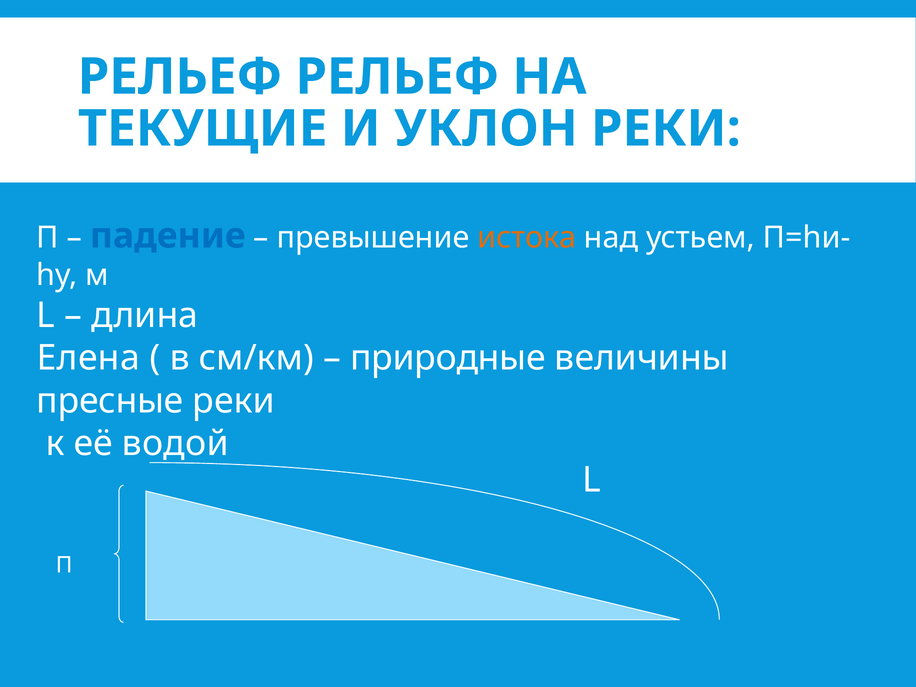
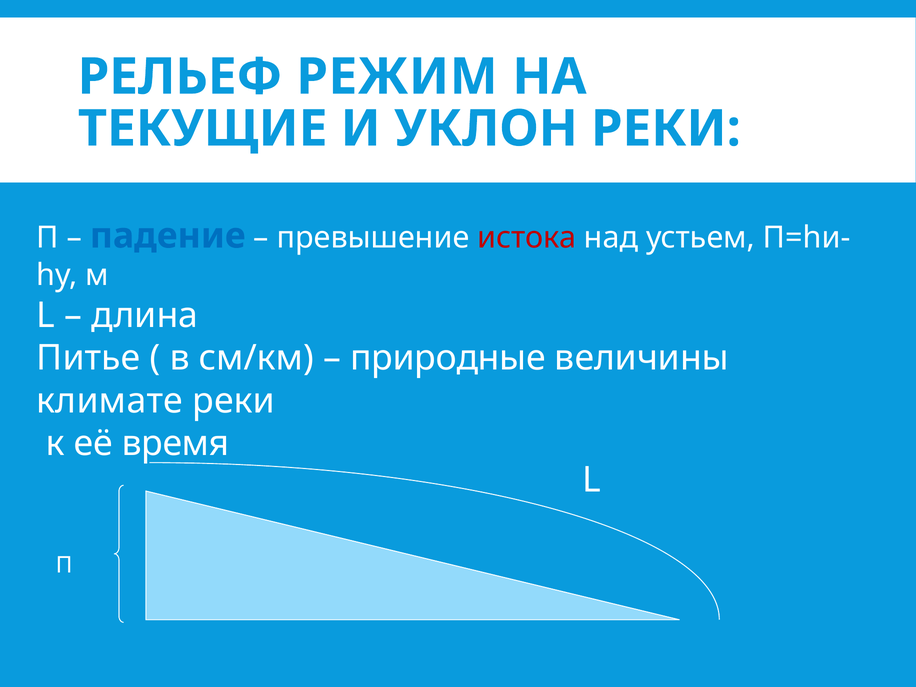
РЕЛЬЕФ РЕЛЬЕФ: РЕЛЬЕФ -> РЕЖИМ (397, 77)
истока colour: orange -> red (527, 238)
Елена: Елена -> Питье (88, 358)
пресные: пресные -> климате (110, 401)
водой: водой -> время (176, 444)
